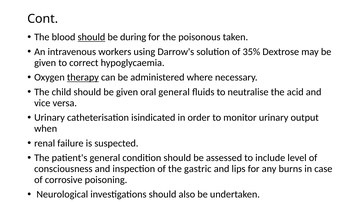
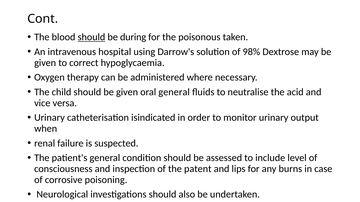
workers: workers -> hospital (115, 52)
35%: 35% -> 98% (251, 52)
therapy underline: present -> none (83, 78)
gastric: gastric -> patent (198, 169)
